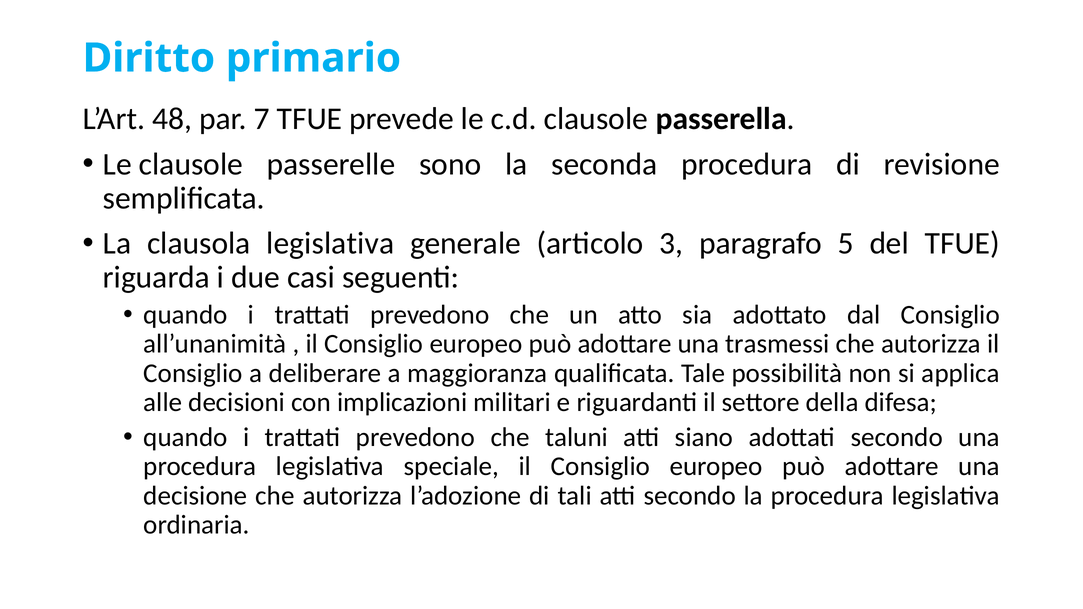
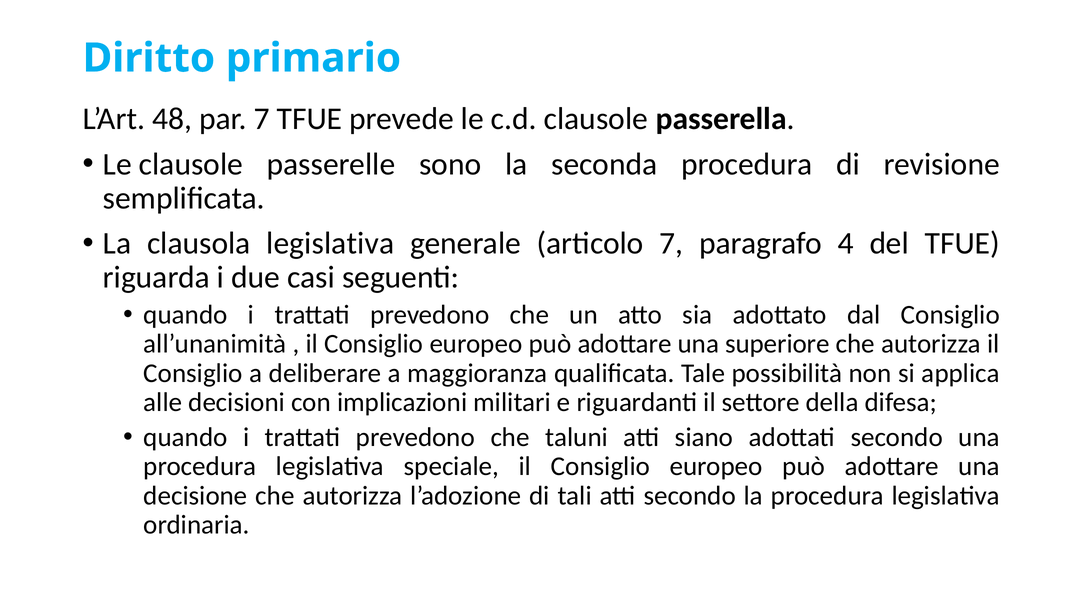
articolo 3: 3 -> 7 (671, 244)
5: 5 -> 4 (846, 244)
trasmessi: trasmessi -> superiore (777, 344)
